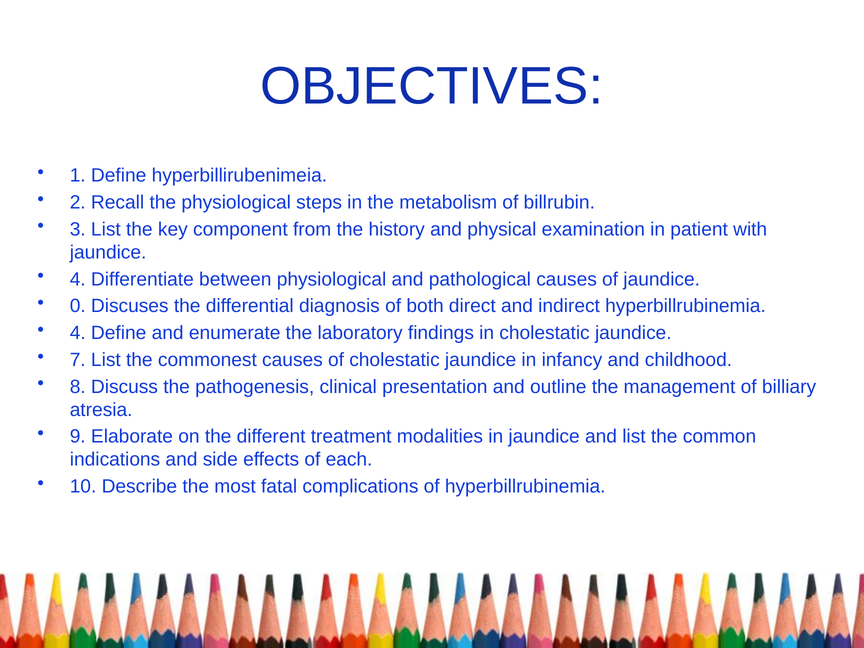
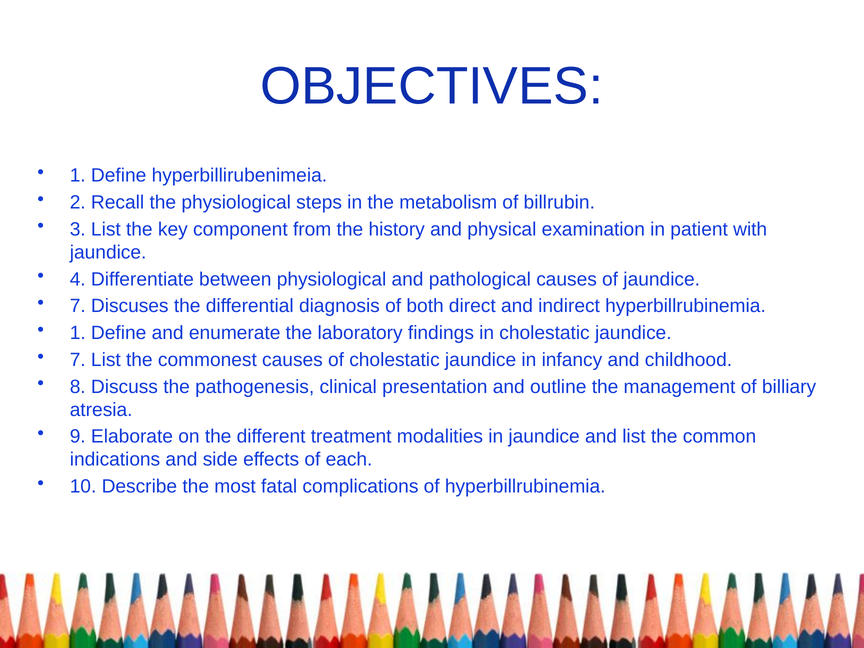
0: 0 -> 7 (78, 306)
4: 4 -> 1 (78, 333)
